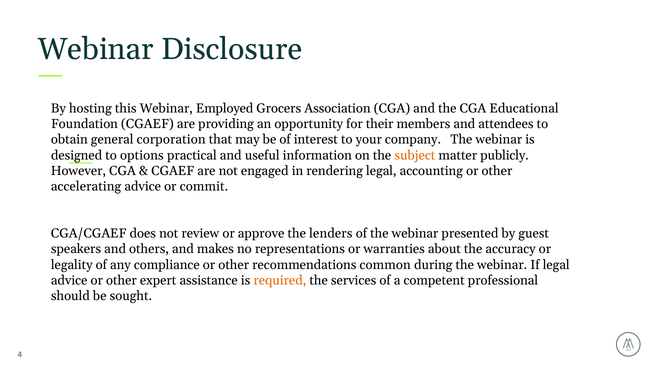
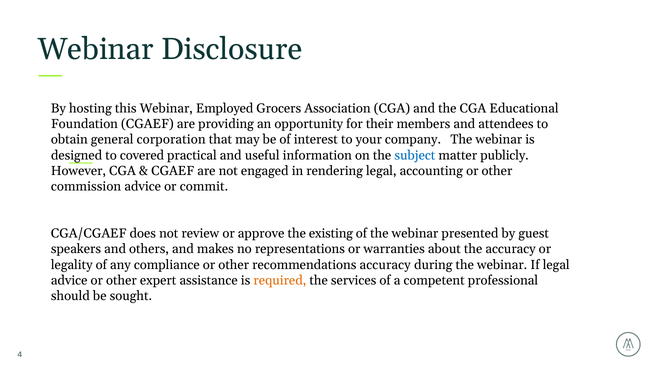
options: options -> covered (142, 155)
subject colour: orange -> blue (415, 155)
accelerating: accelerating -> commission (86, 187)
lenders: lenders -> existing (331, 234)
recommendations common: common -> accuracy (385, 265)
